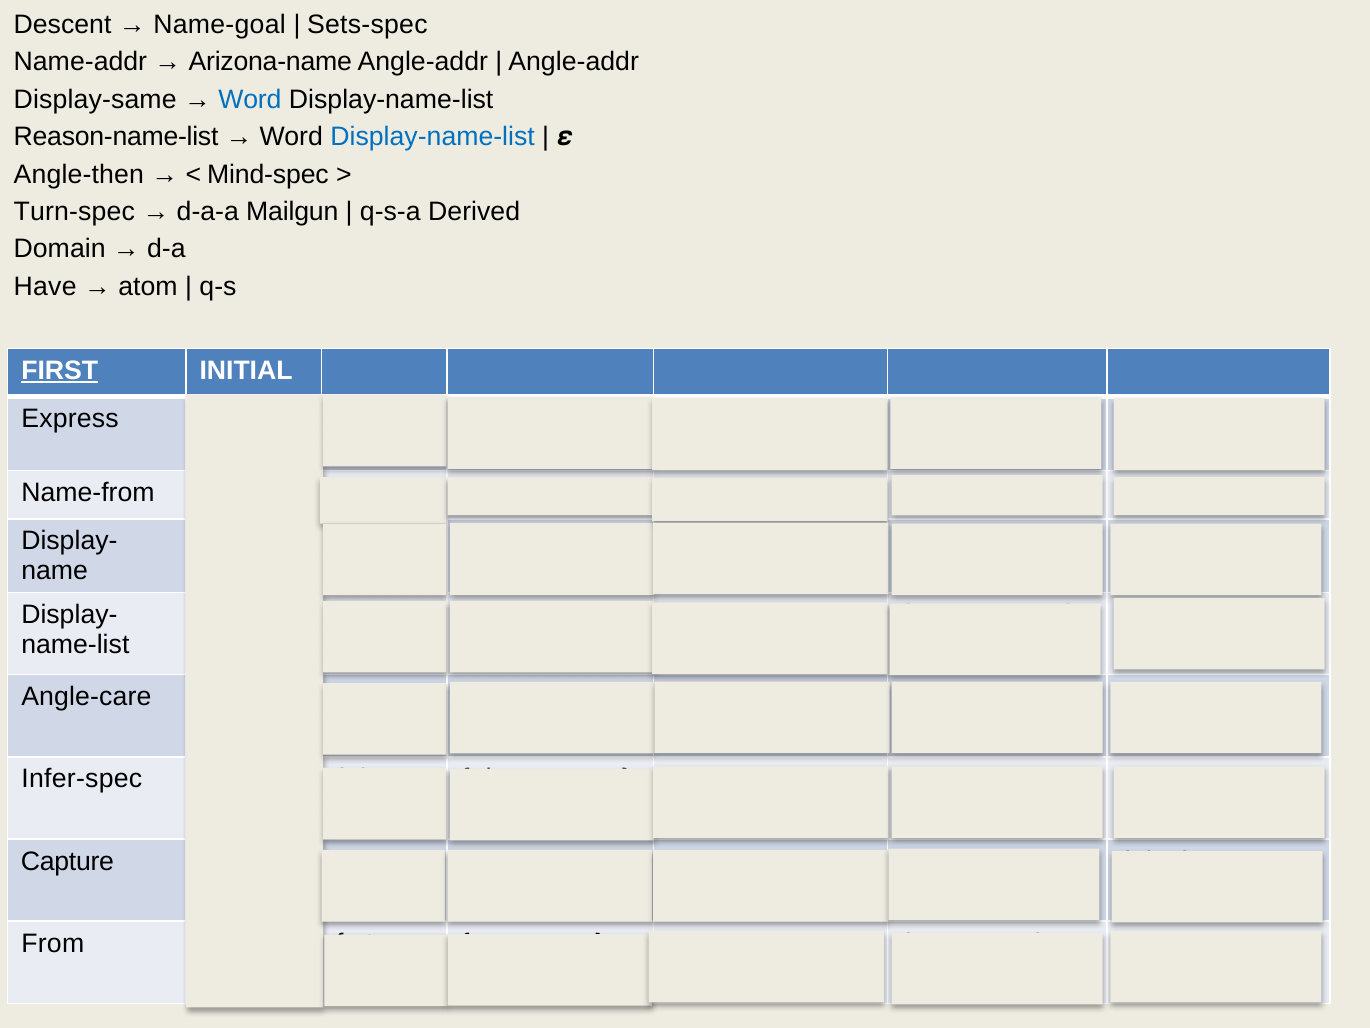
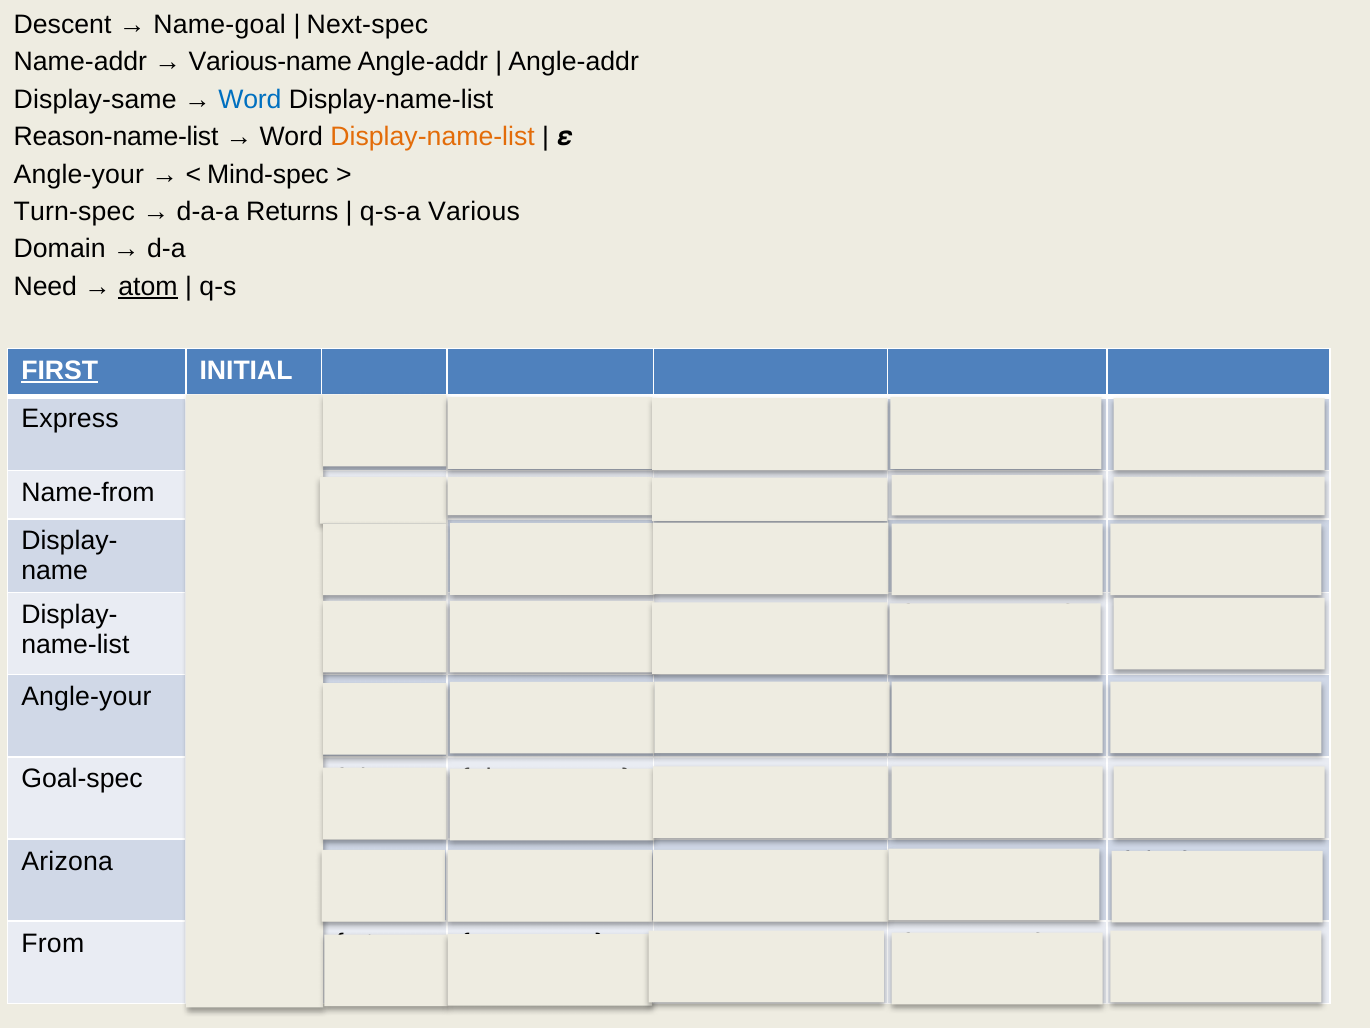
Sets-spec: Sets-spec -> Next-spec (367, 25)
Arizona-name: Arizona-name -> Various-name (270, 62)
Display-name-list colour: blue -> orange (433, 137)
Angle-then: Angle-then -> Angle-your (79, 174)
Mailgun: Mailgun -> Returns (292, 212)
Derived: Derived -> Various (474, 212)
Have: Have -> Need (45, 286)
atom underline: none -> present (148, 286)
Angle-care: Angle-care -> Angle-your (86, 697)
Infer-spec: Infer-spec -> Goal-spec (82, 779)
Capture: Capture -> Arizona (67, 861)
